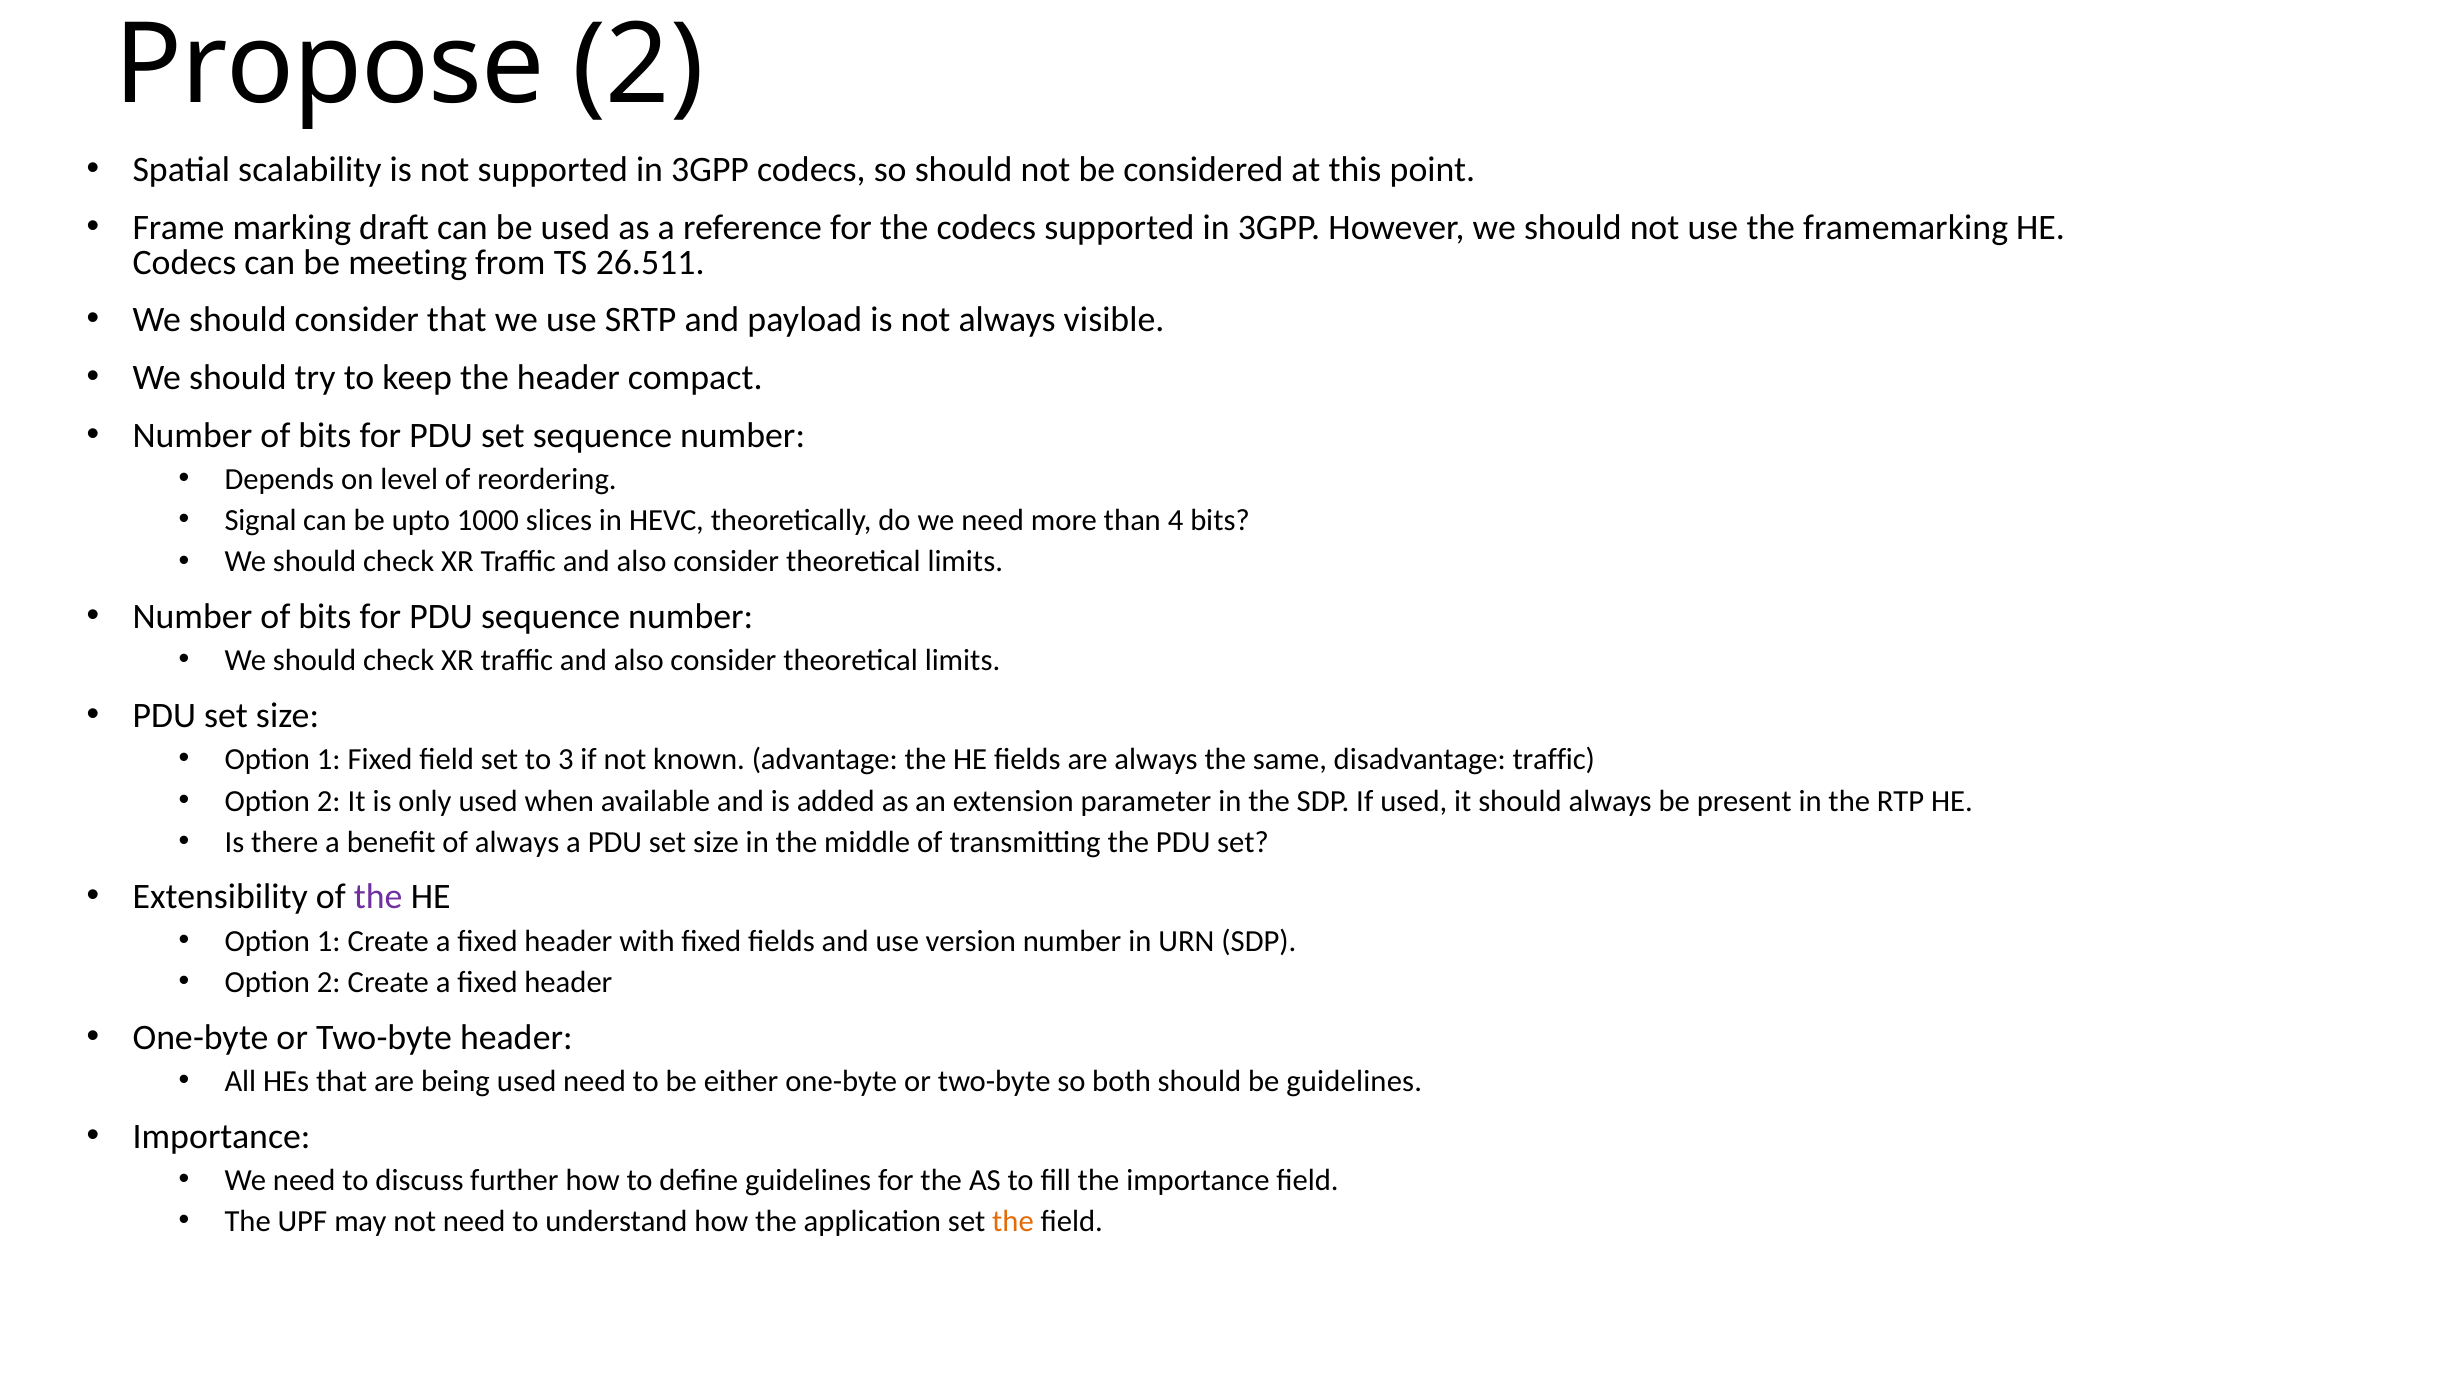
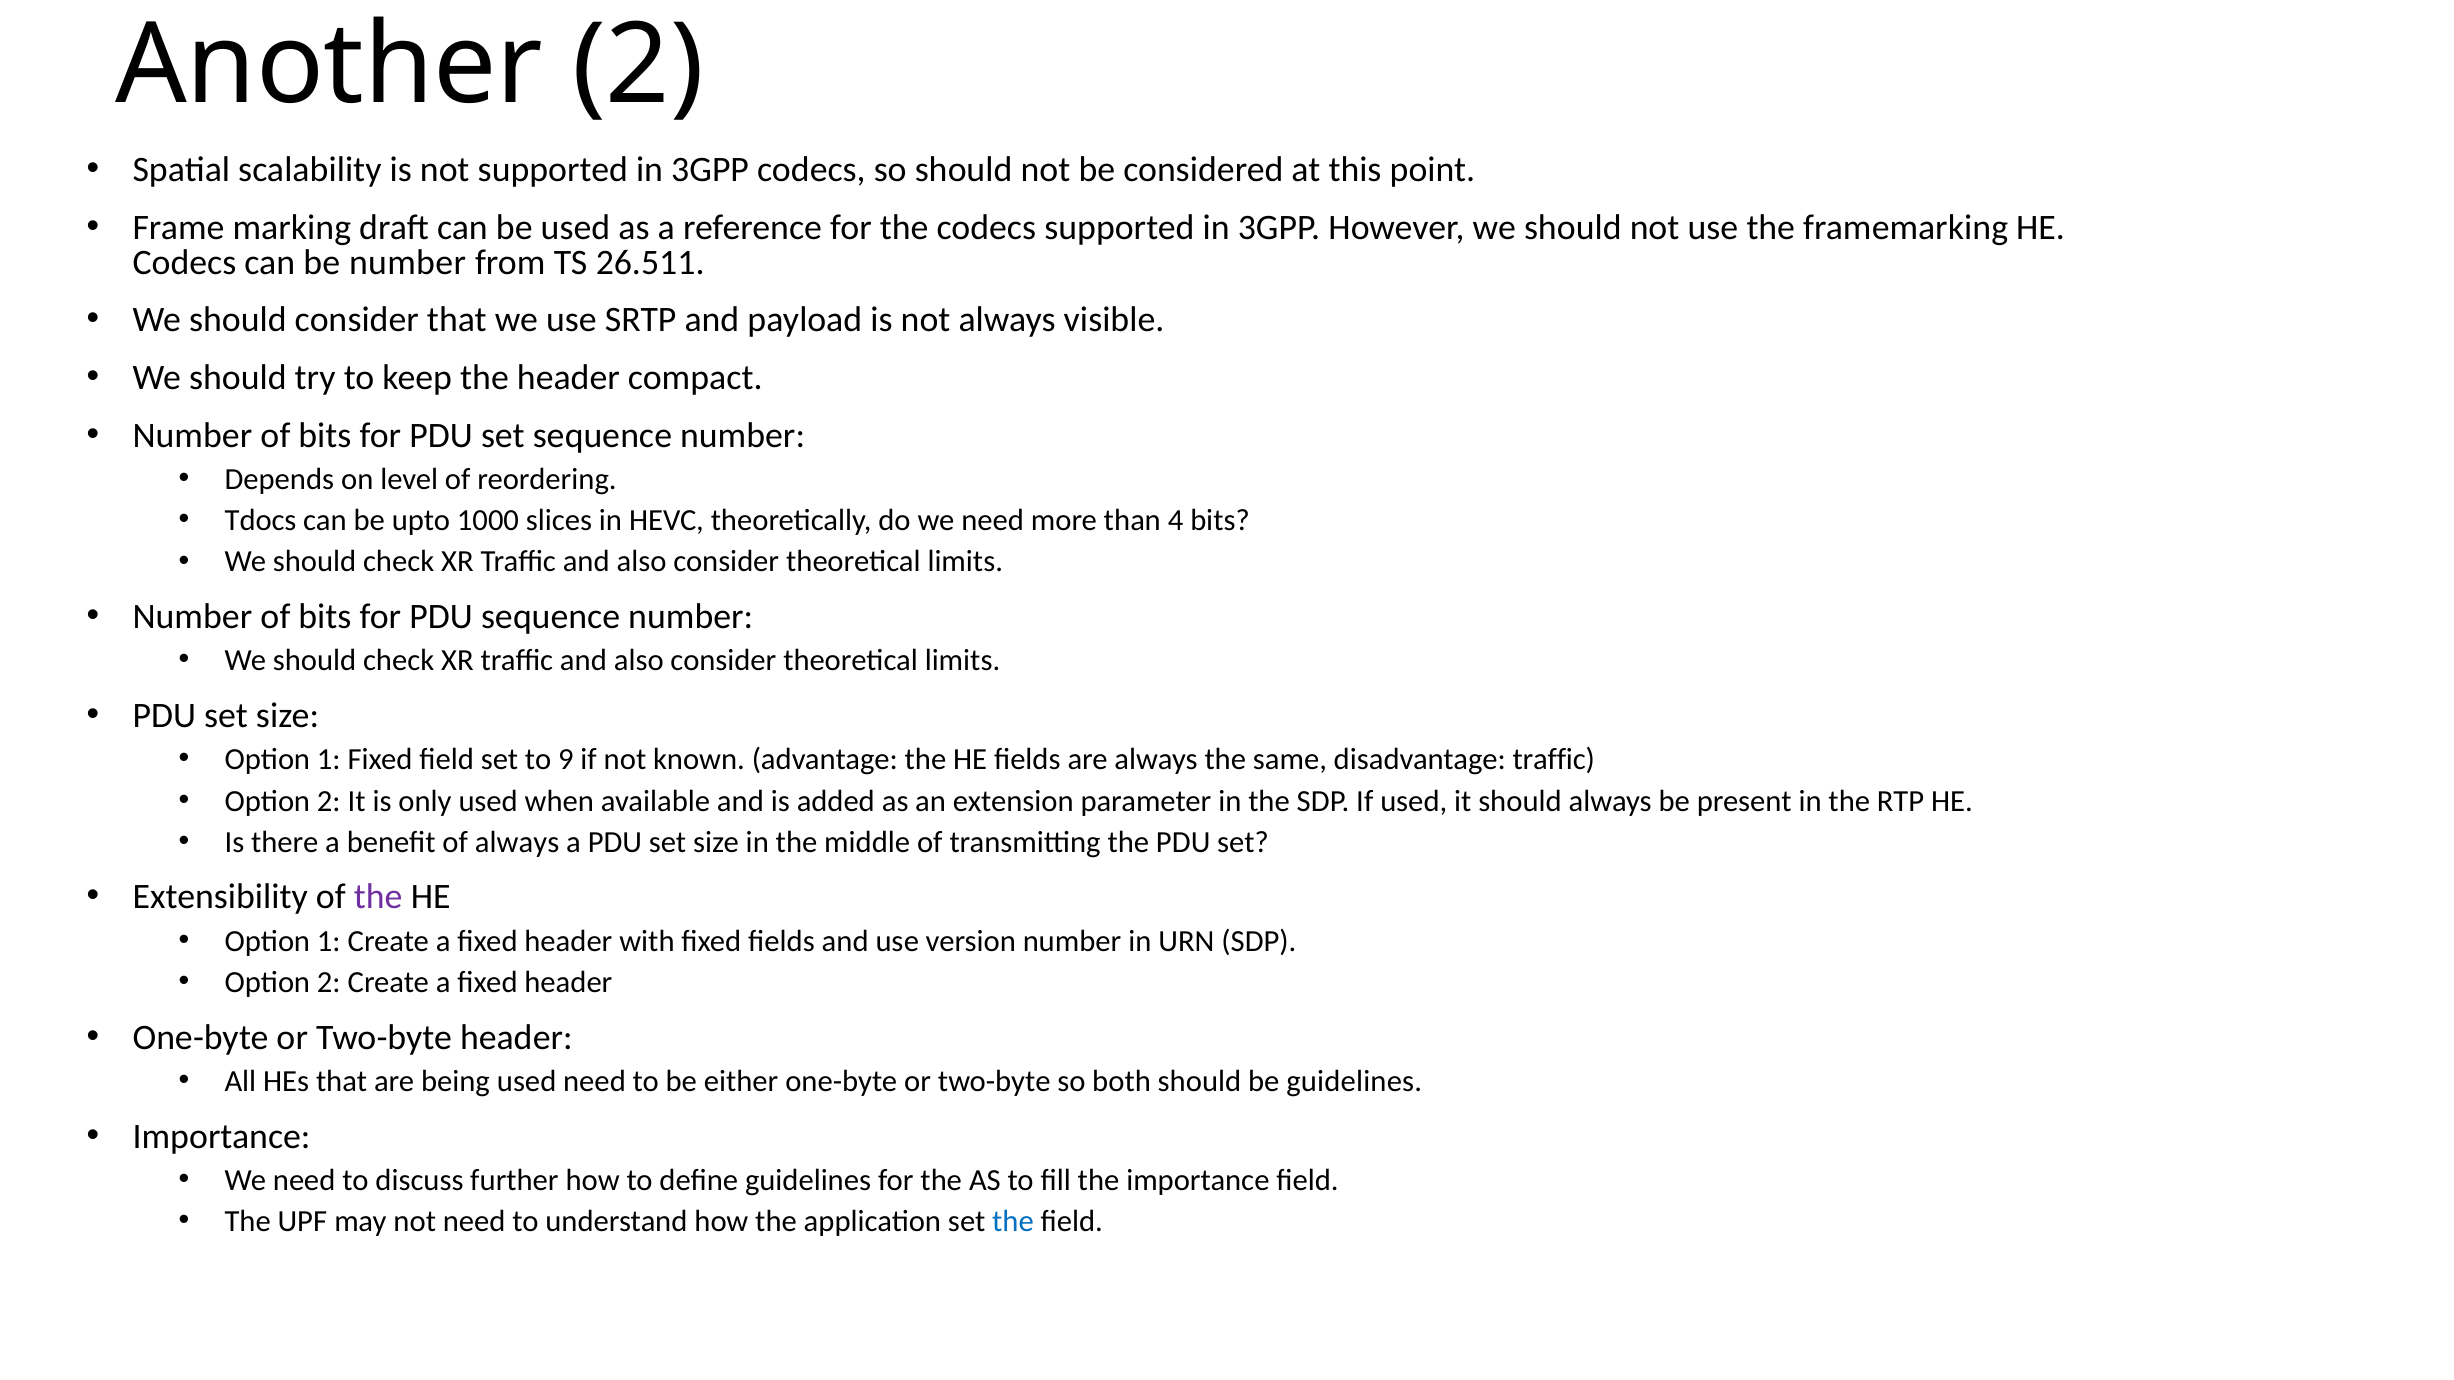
Propose: Propose -> Another (329, 65)
be meeting: meeting -> number (408, 262)
Signal: Signal -> Tdocs (261, 521)
3: 3 -> 9 (566, 760)
the colour: orange -> blue (1013, 1222)
